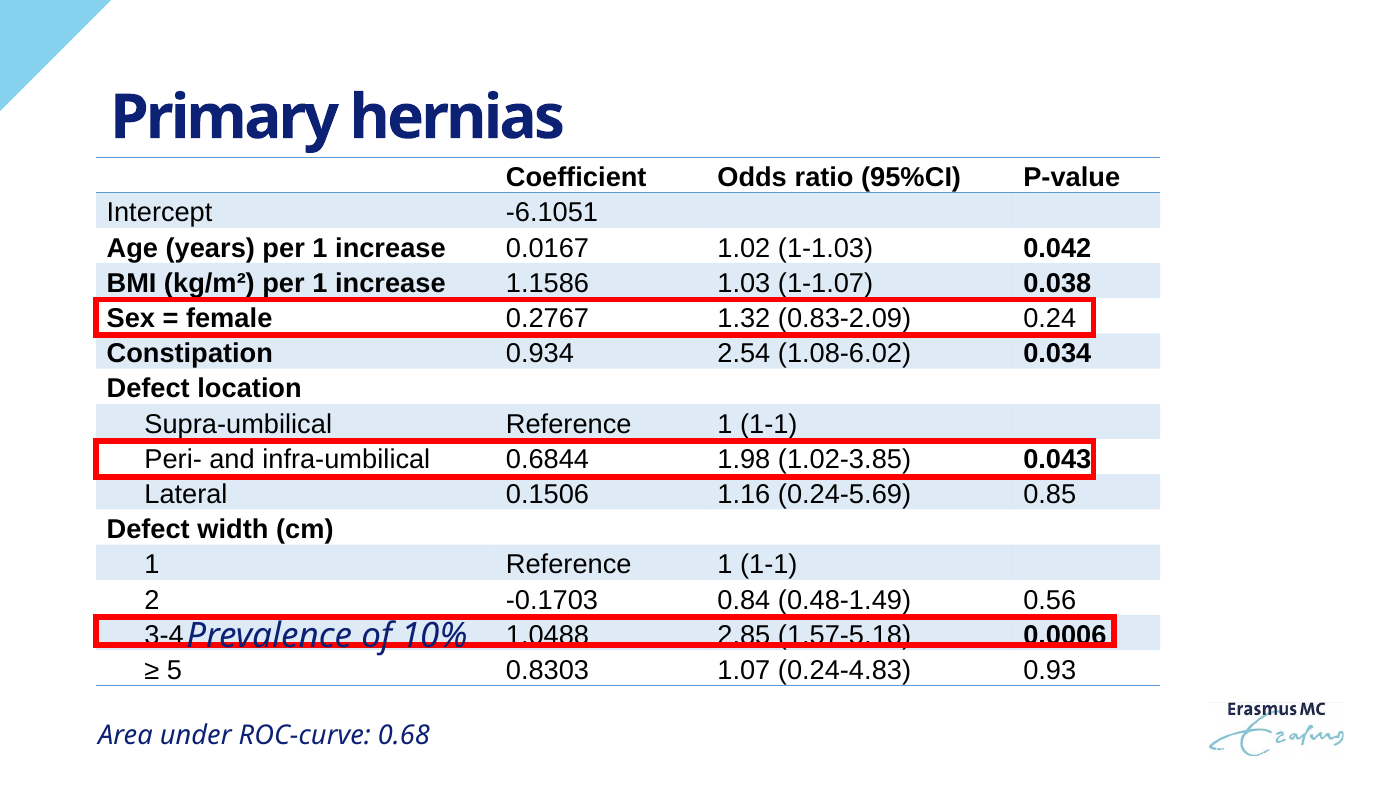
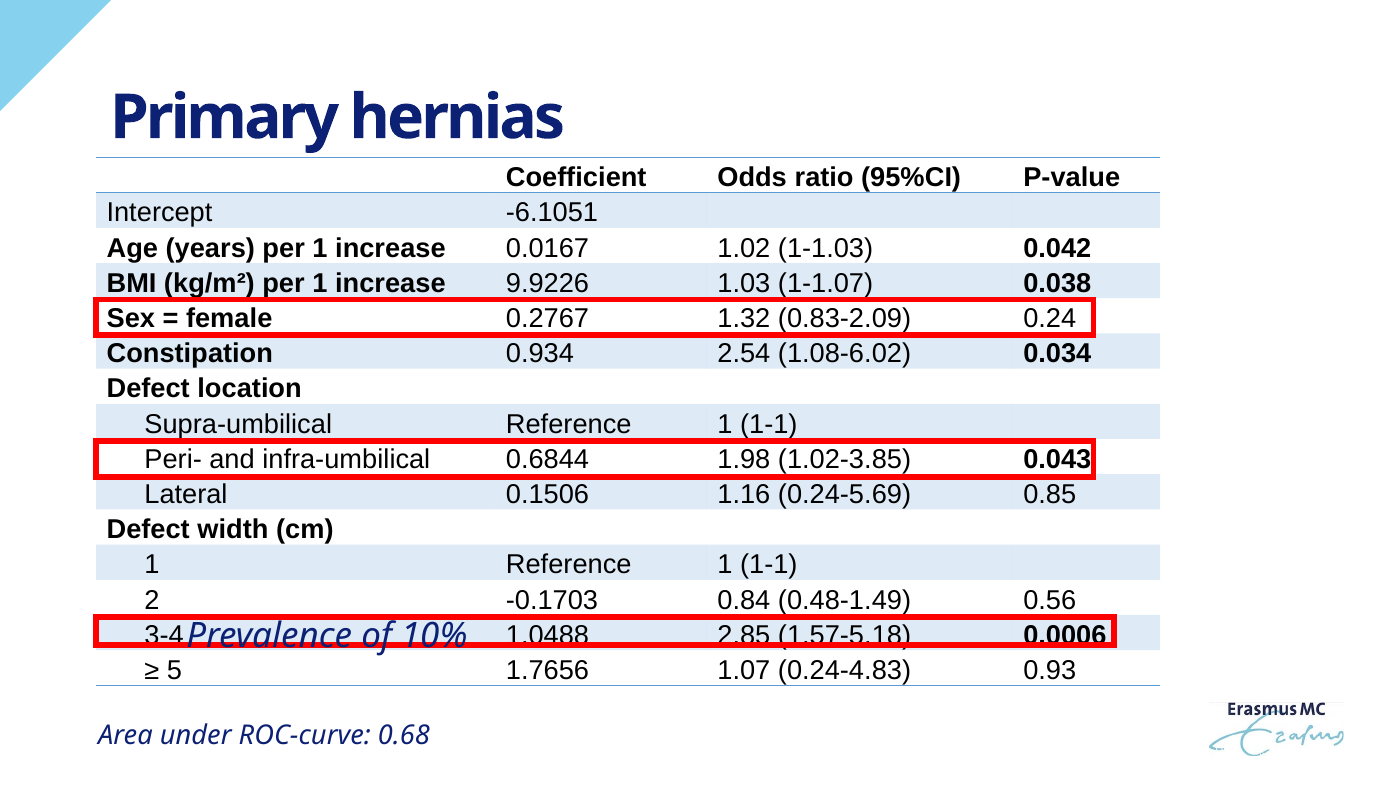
1.1586: 1.1586 -> 9.9226 (547, 283)
0.8303: 0.8303 -> 1.7656 (547, 670)
